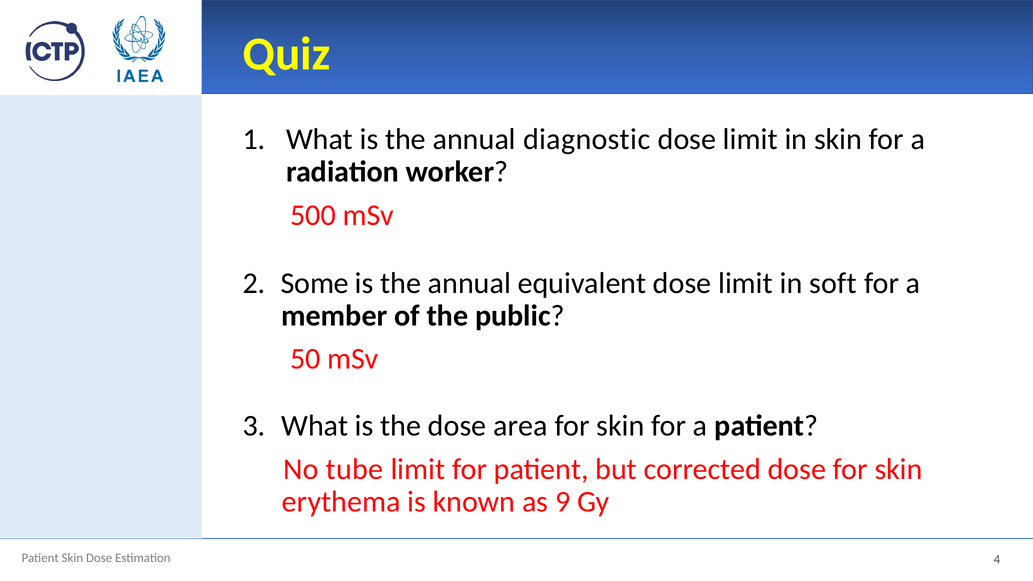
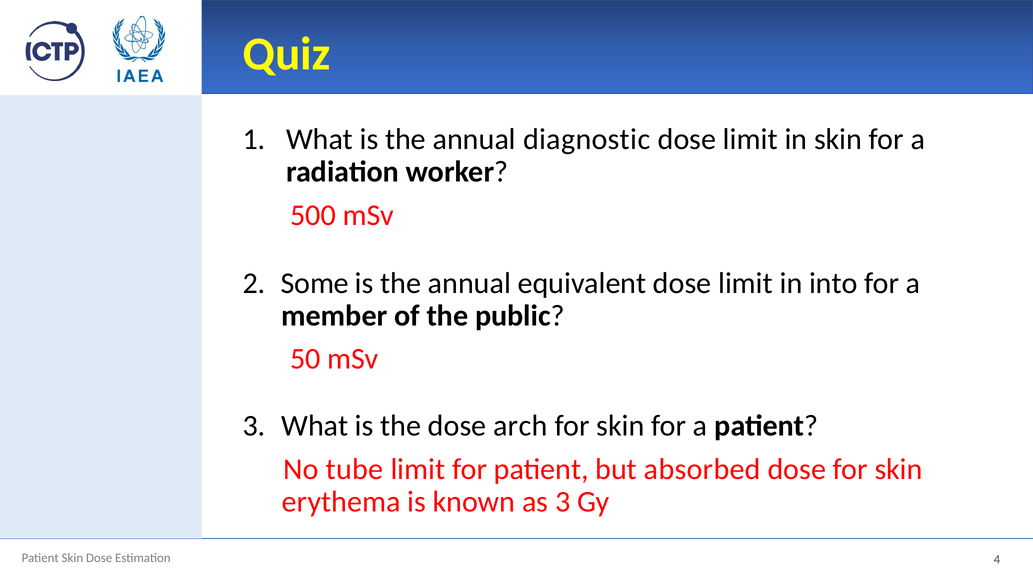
soft: soft -> into (833, 283)
area: area -> arch (520, 426)
corrected: corrected -> absorbed (702, 469)
as 9: 9 -> 3 (563, 502)
